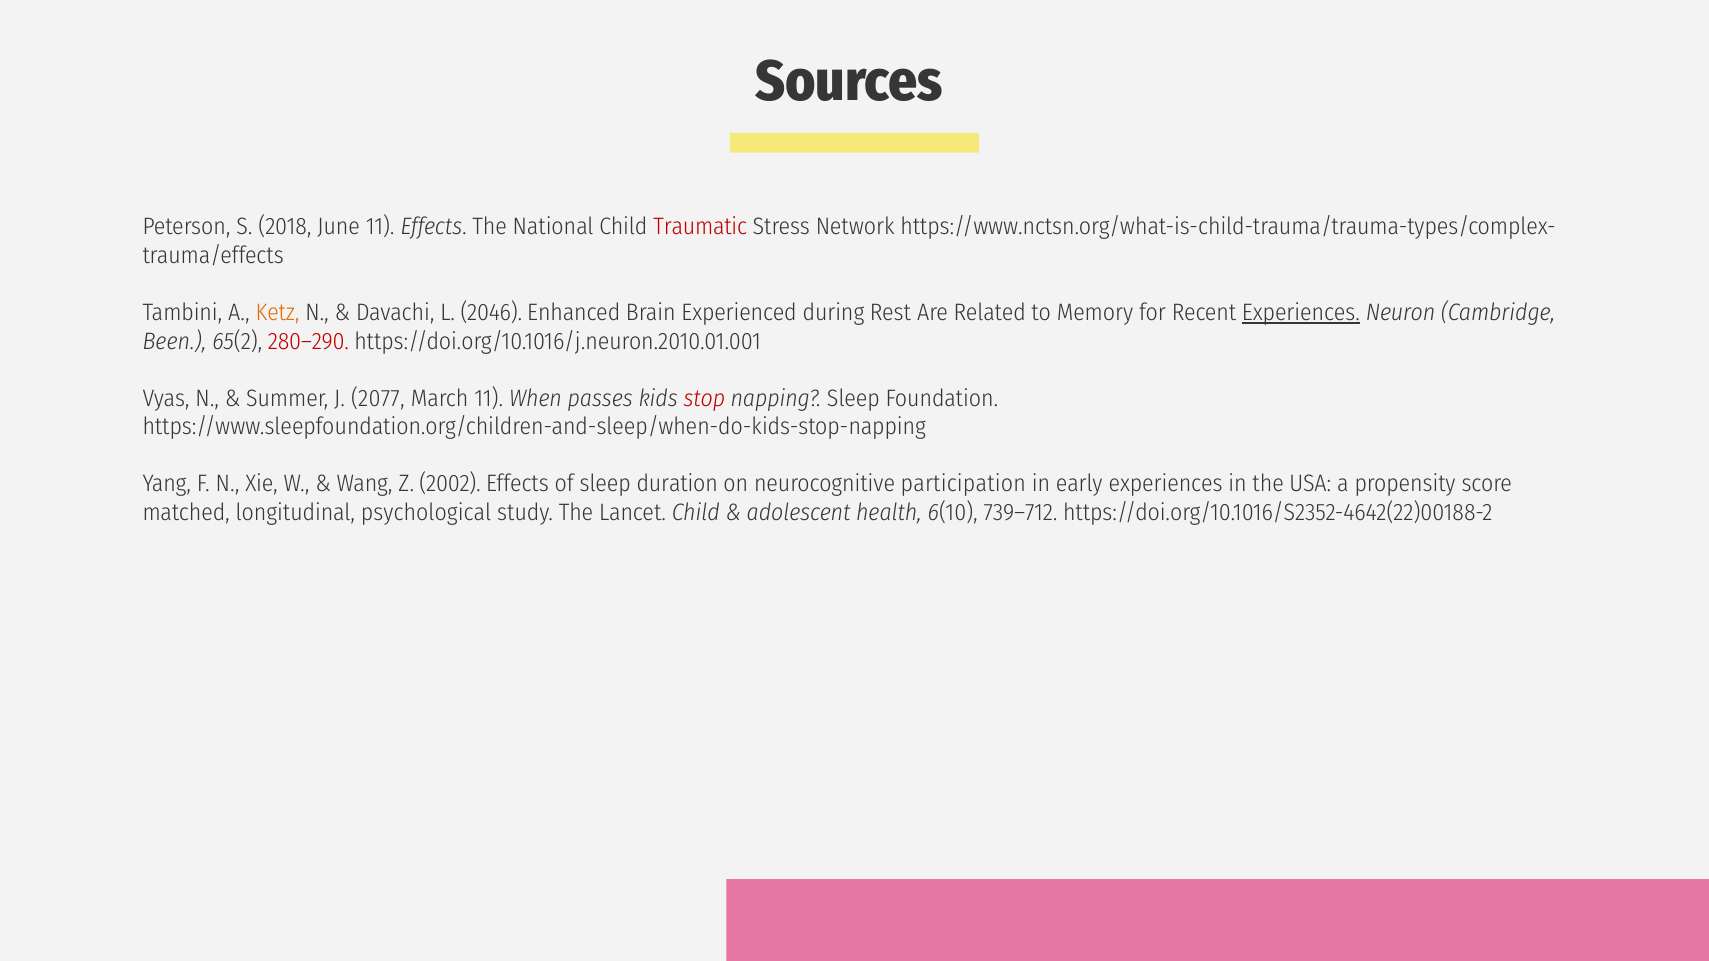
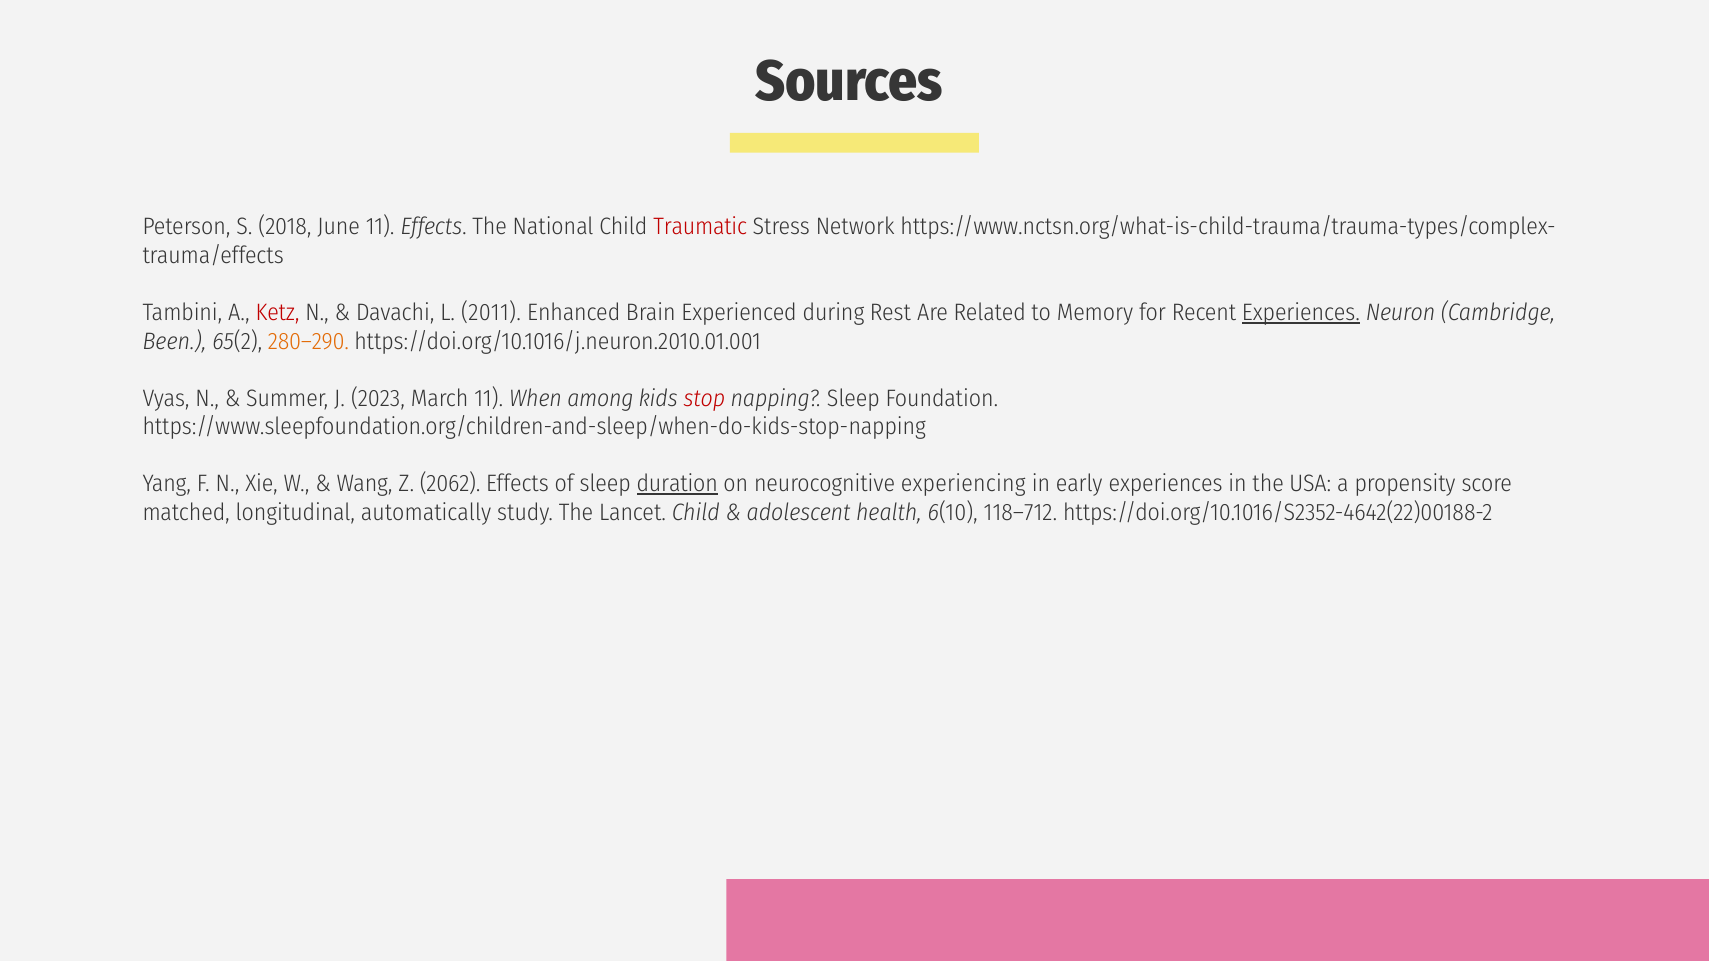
Ketz colour: orange -> red (278, 313)
2046: 2046 -> 2011 (491, 313)
280–290 colour: red -> orange (308, 341)
2077: 2077 -> 2023 (378, 398)
passes: passes -> among (600, 398)
2002: 2002 -> 2062 (450, 484)
duration underline: none -> present (677, 484)
participation: participation -> experiencing (963, 484)
psychological: psychological -> automatically (426, 512)
739–712: 739–712 -> 118–712 (1020, 512)
